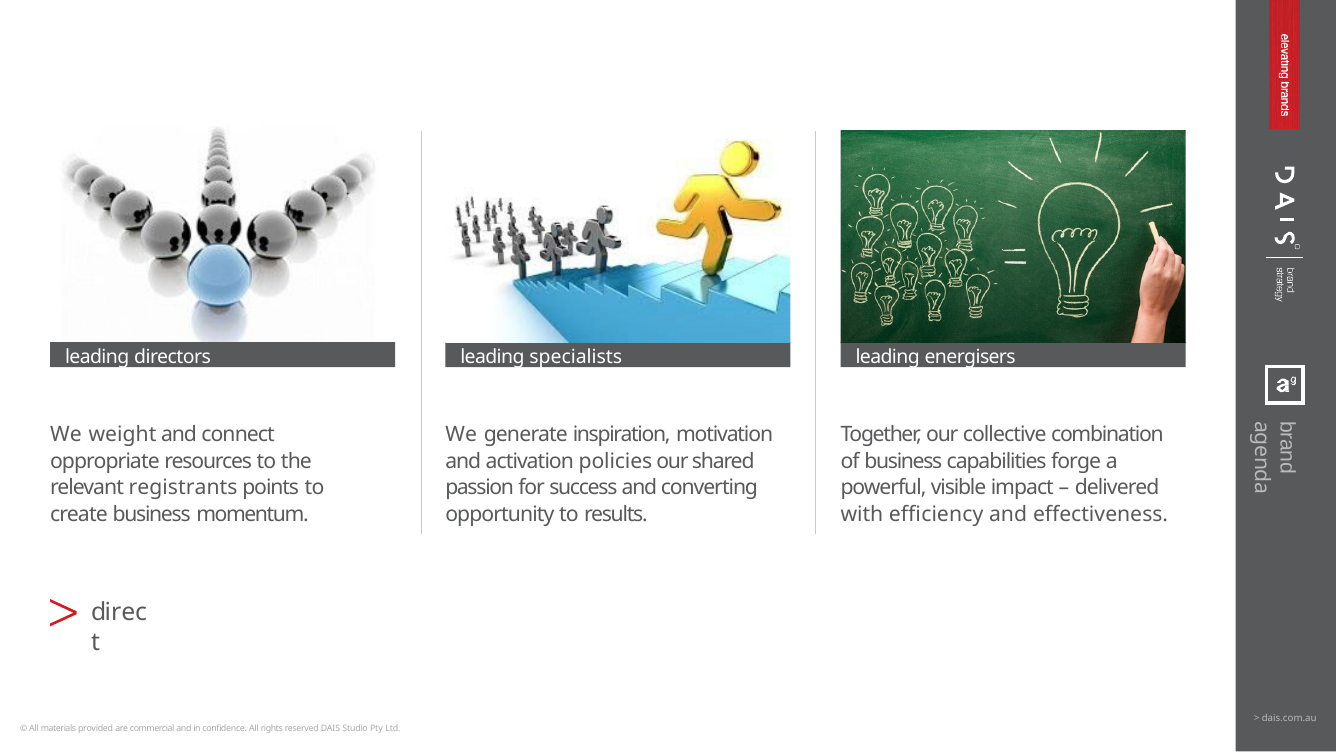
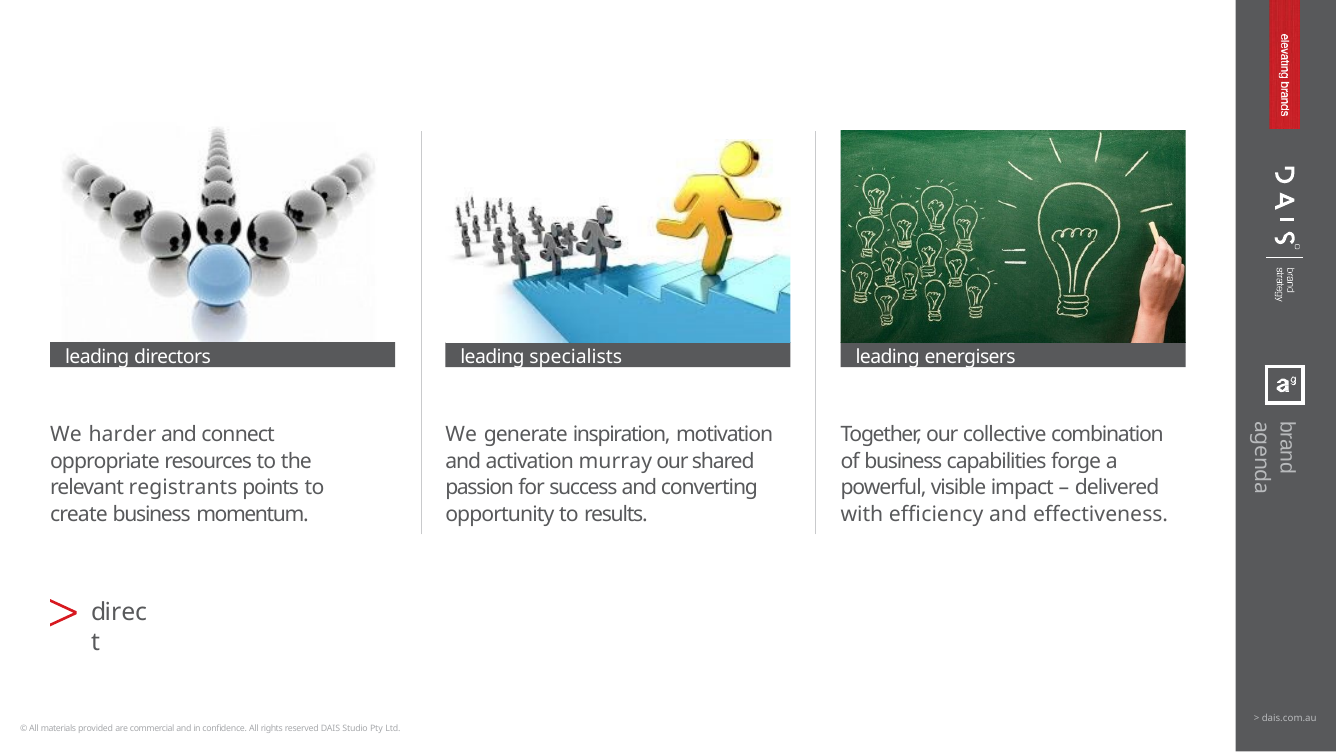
weight: weight -> harder (122, 435)
policies: policies -> murray (615, 461)
